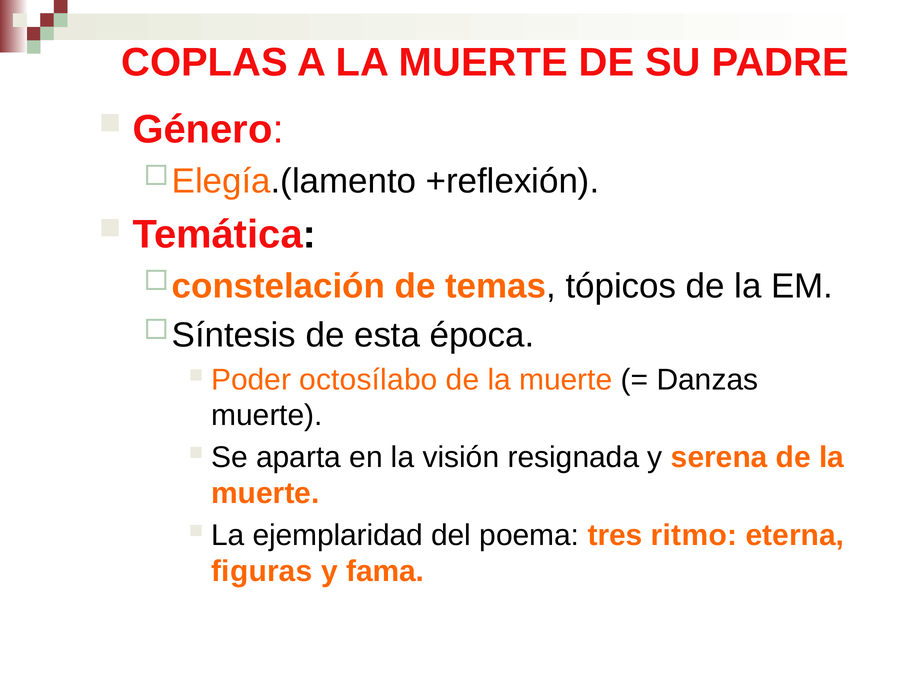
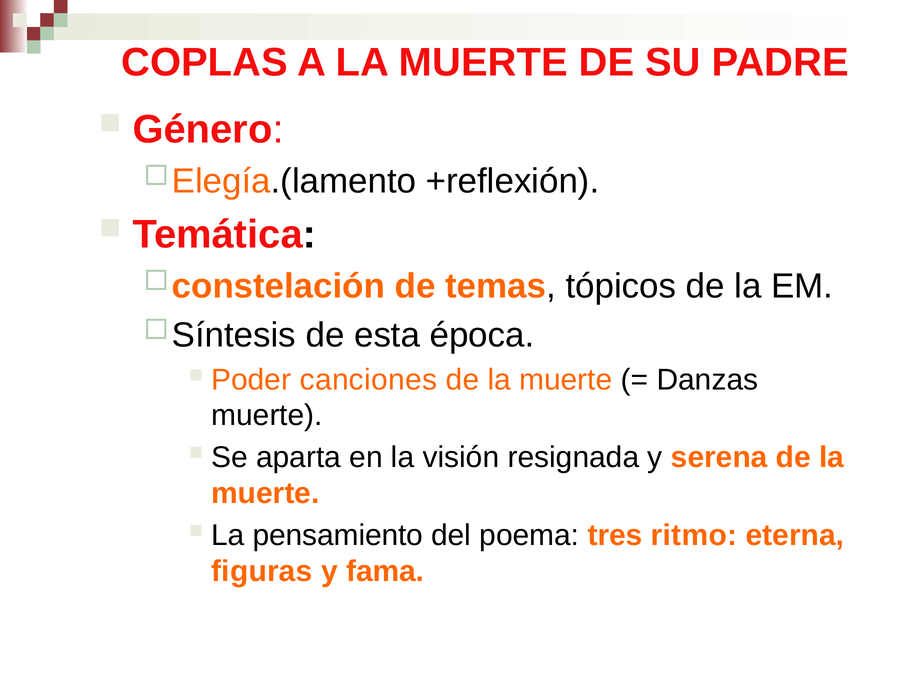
octosílabo: octosílabo -> canciones (368, 380)
ejemplaridad: ejemplaridad -> pensamiento (338, 536)
